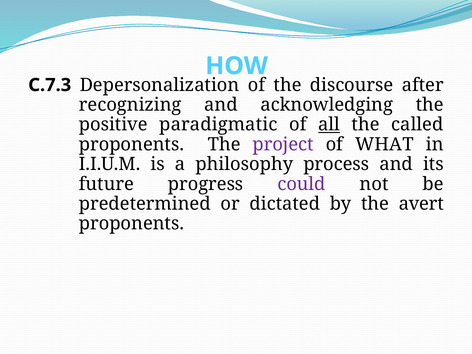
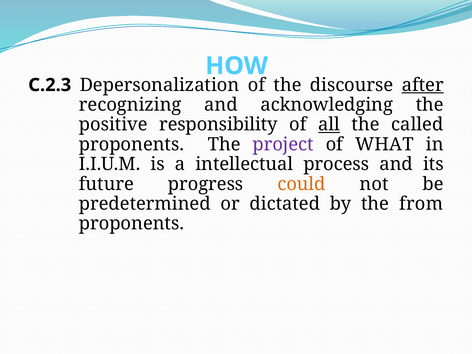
C.7.3: C.7.3 -> C.2.3 (50, 85)
after underline: none -> present (423, 85)
paradigmatic: paradigmatic -> responsibility (218, 125)
philosophy: philosophy -> intellectual (244, 164)
could colour: purple -> orange (301, 184)
avert: avert -> from (421, 204)
